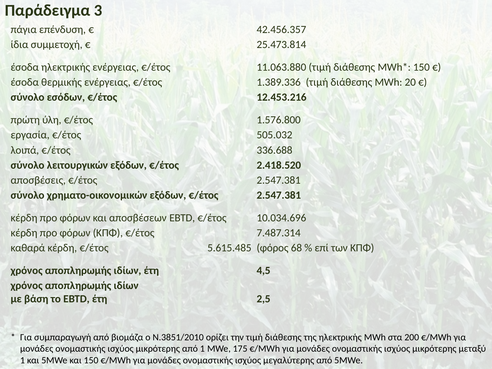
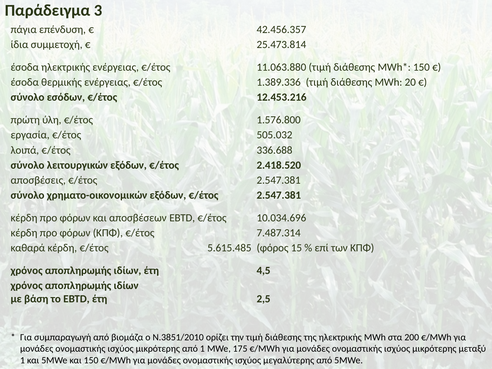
68: 68 -> 15 (296, 248)
